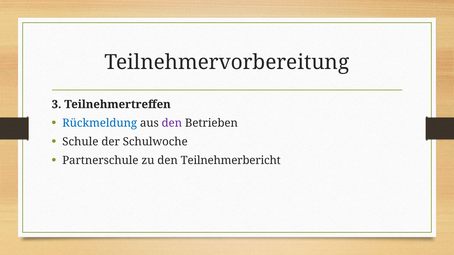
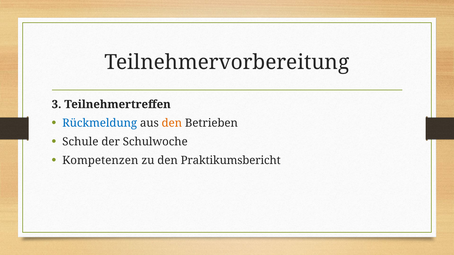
den colour: purple -> orange (172, 123)
Partnerschule: Partnerschule -> Kompetenzen (100, 161)
Teilnehmerbericht: Teilnehmerbericht -> Praktikumsbericht (231, 161)
